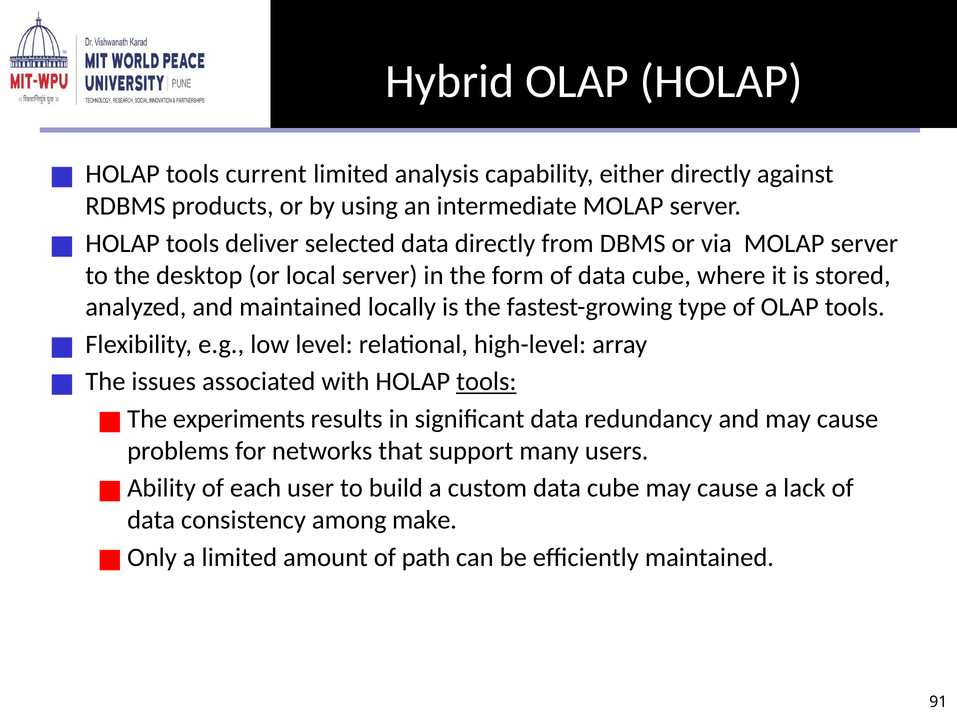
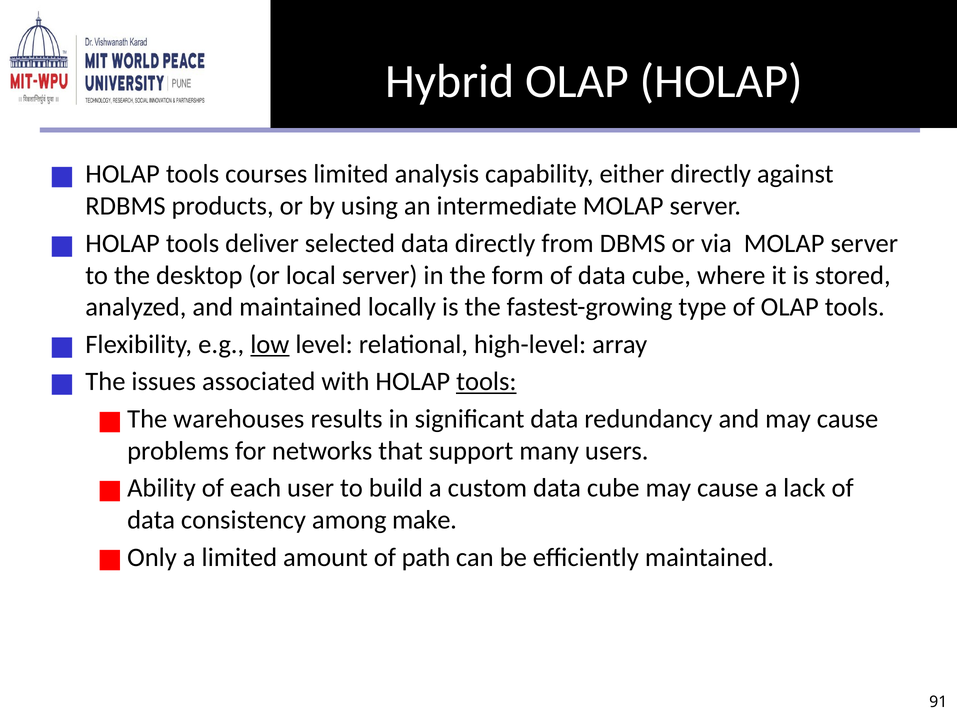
current: current -> courses (266, 174)
low underline: none -> present (270, 344)
experiments: experiments -> warehouses (239, 419)
